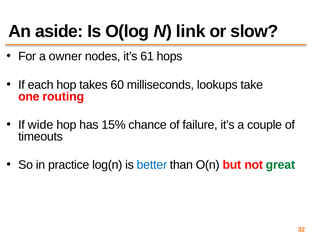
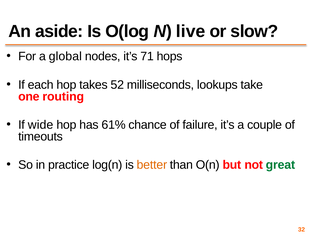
link: link -> live (191, 31)
owner: owner -> global (65, 56)
61: 61 -> 71 (147, 56)
60: 60 -> 52 (117, 85)
15%: 15% -> 61% (114, 125)
better colour: blue -> orange (152, 165)
